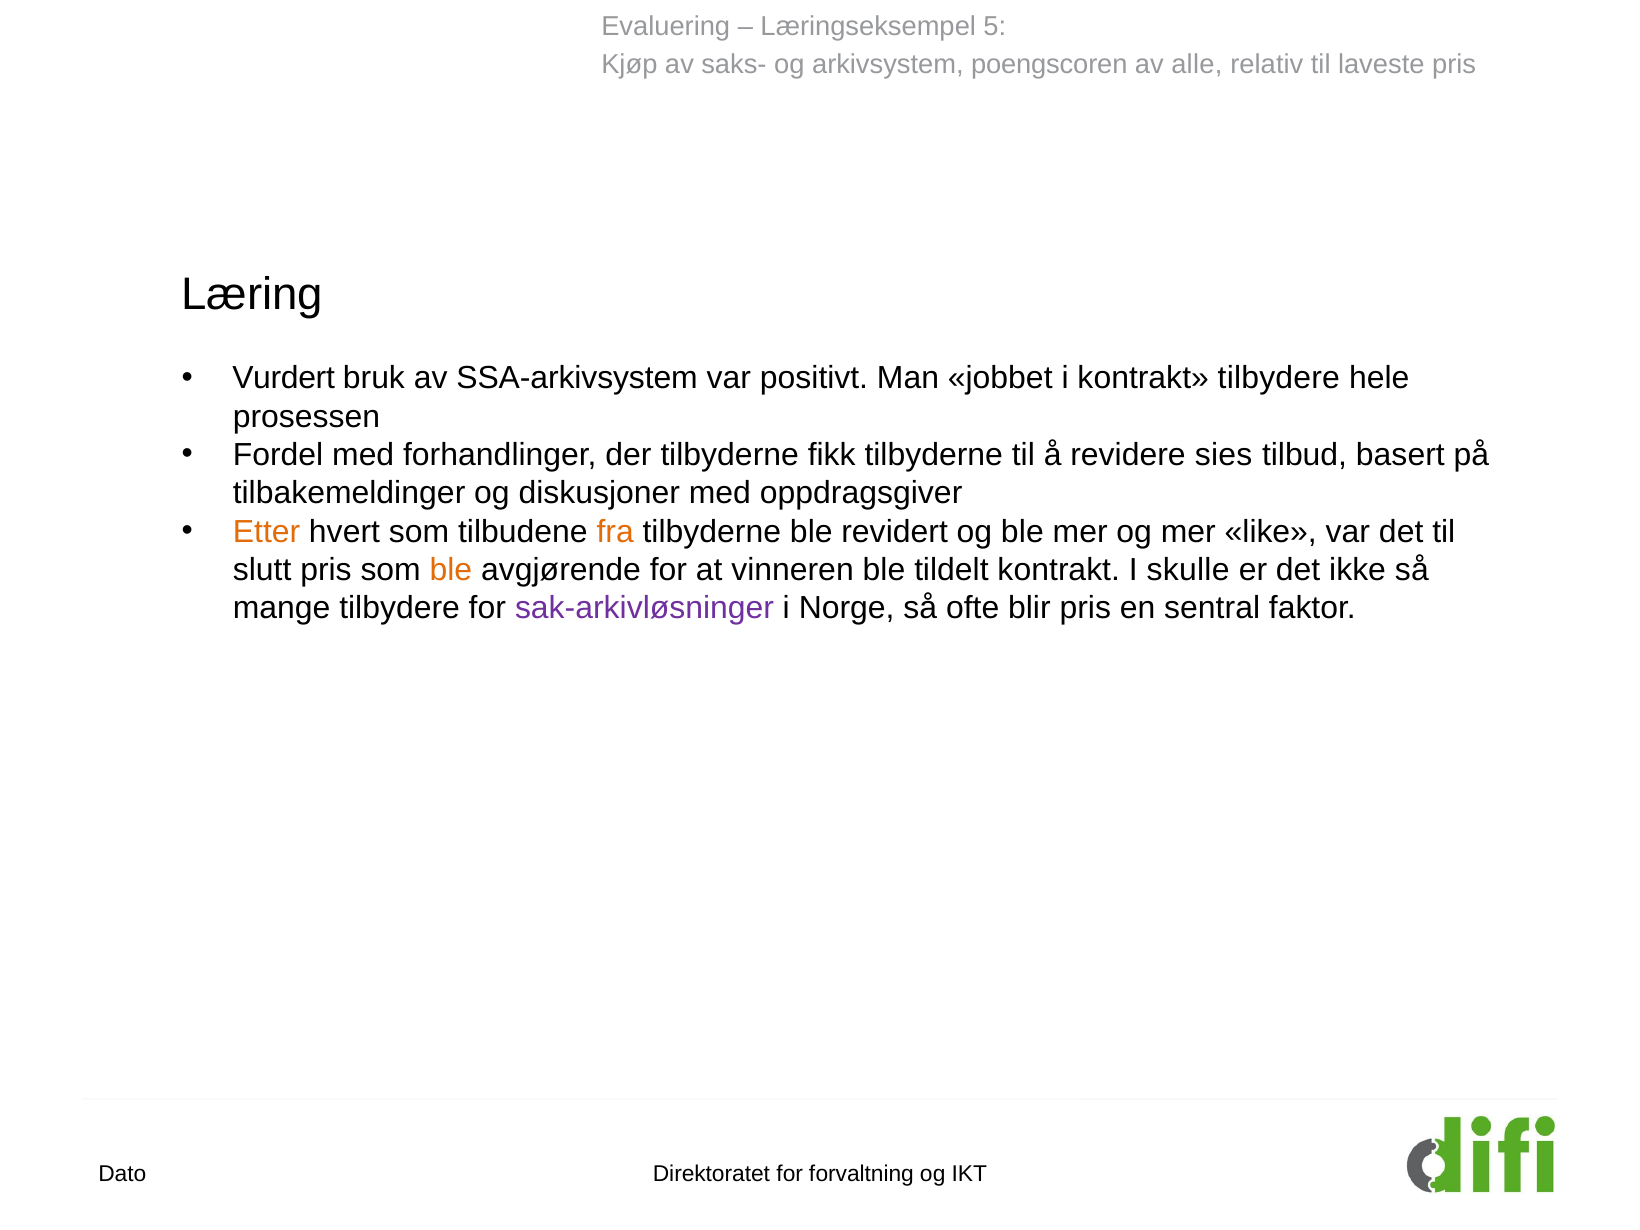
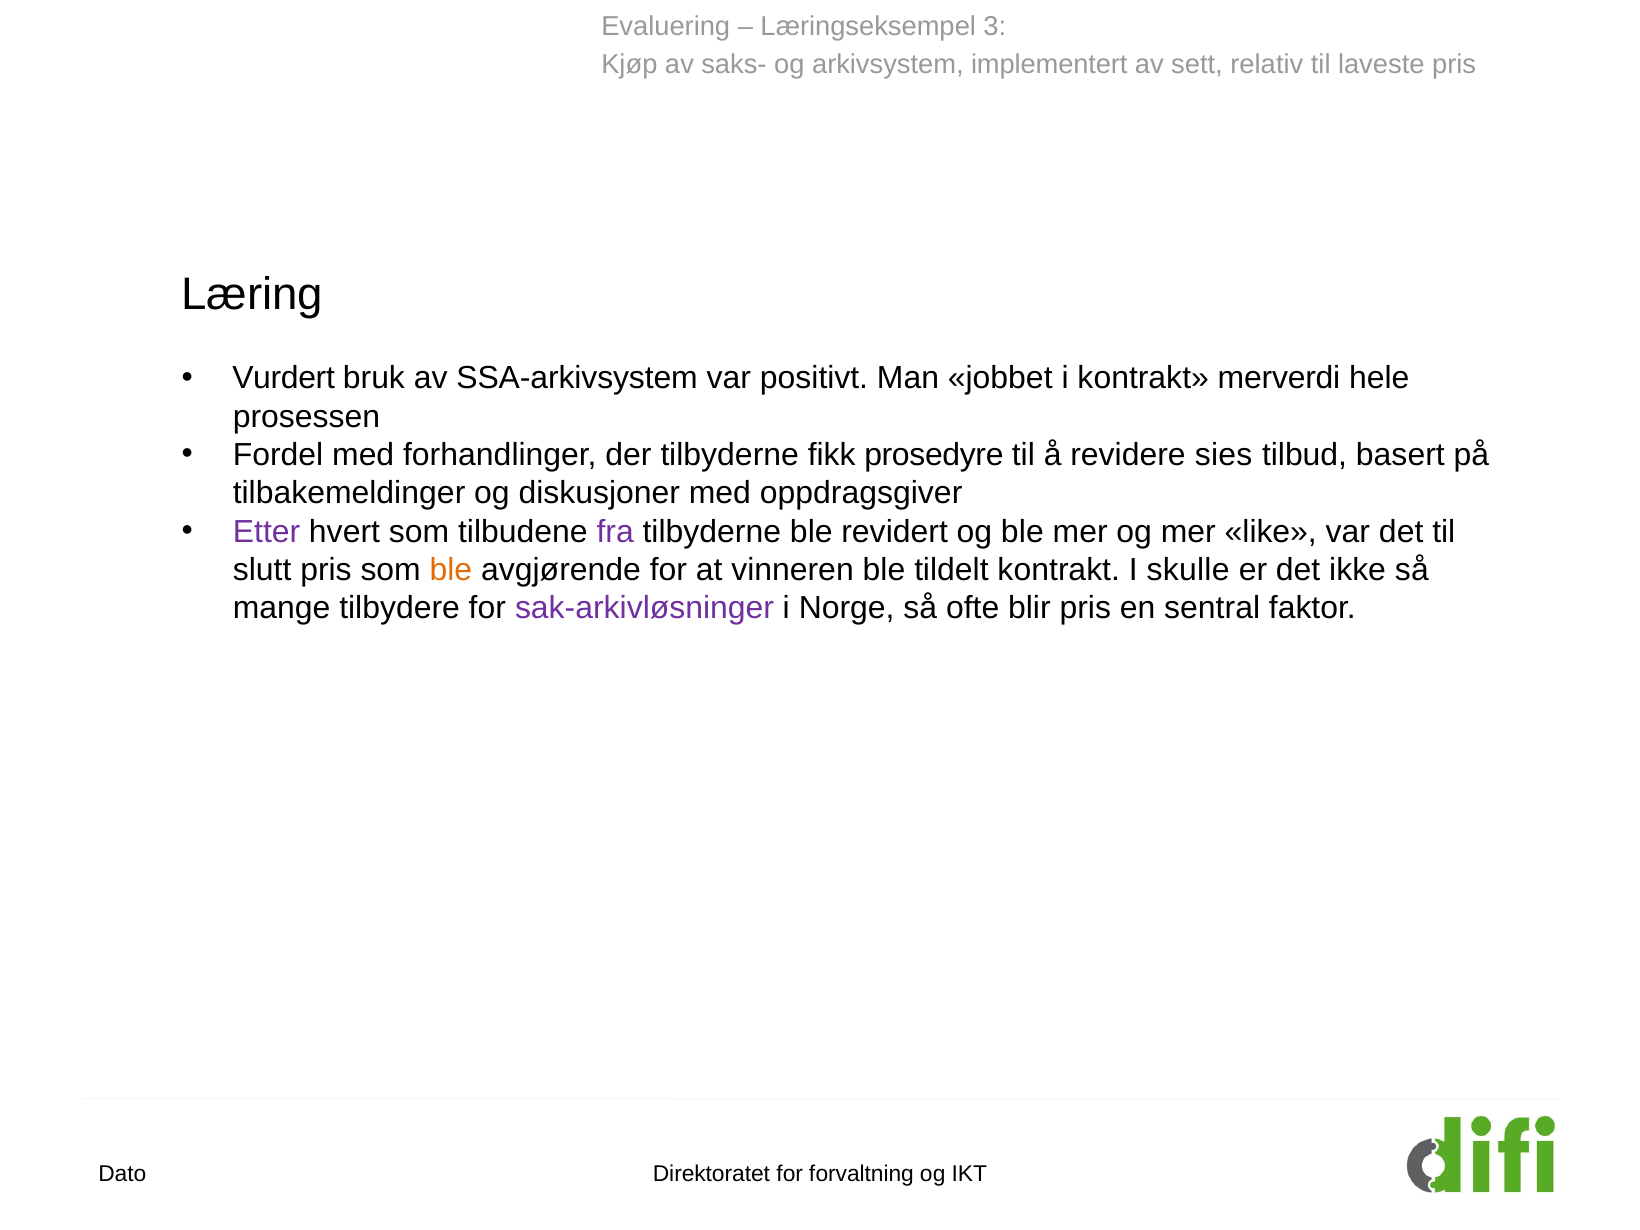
5: 5 -> 3 (995, 26)
poengscoren: poengscoren -> implementert (1049, 65)
alle: alle -> sett (1197, 65)
kontrakt tilbydere: tilbydere -> merverdi (1279, 378)
fikk tilbyderne: tilbyderne -> prosedyre (934, 455)
Etter colour: orange -> purple (267, 532)
fra colour: orange -> purple (615, 532)
